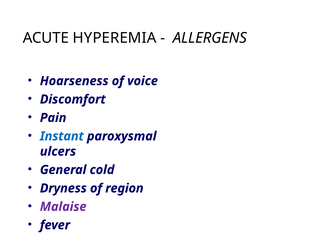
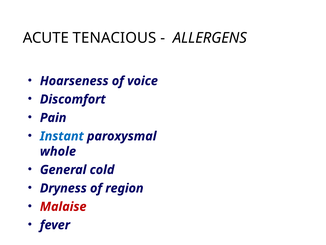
HYPEREMIA: HYPEREMIA -> TENACIOUS (115, 38)
ulcers: ulcers -> whole (58, 151)
Malaise colour: purple -> red (63, 206)
